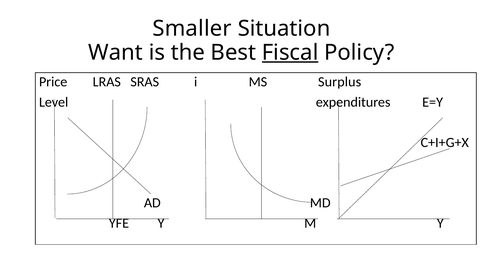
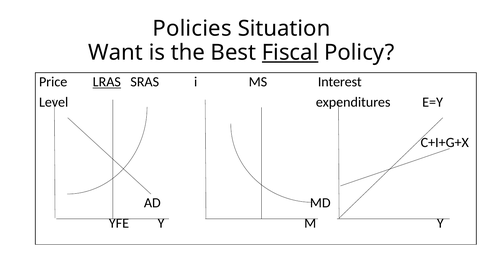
Smaller: Smaller -> Policies (192, 29)
LRAS underline: none -> present (107, 82)
Surplus: Surplus -> Interest (340, 82)
